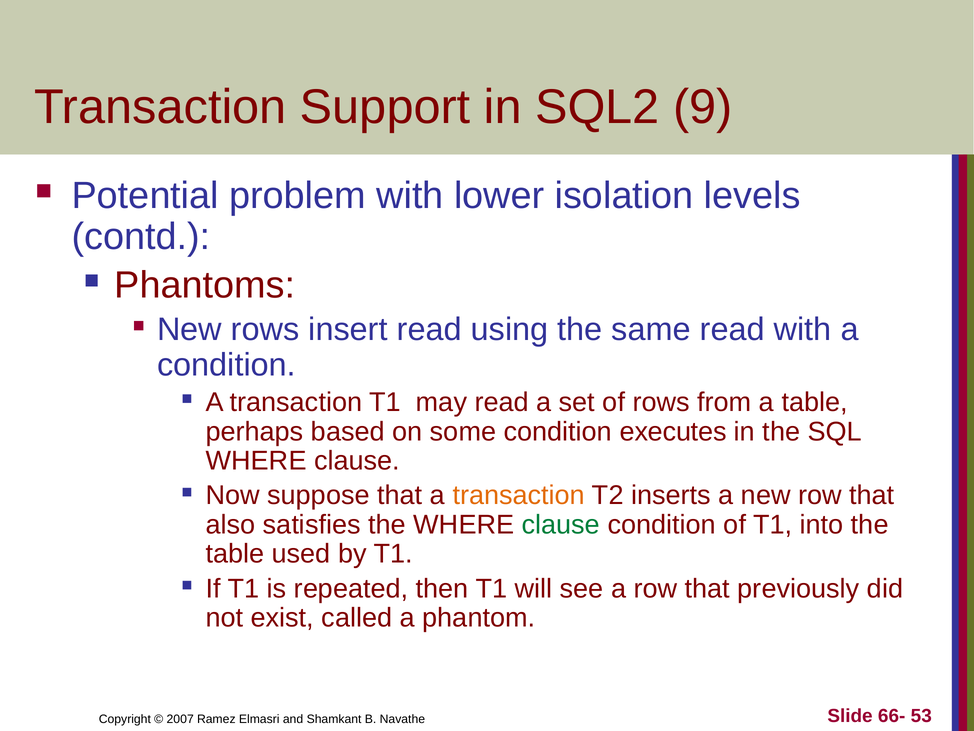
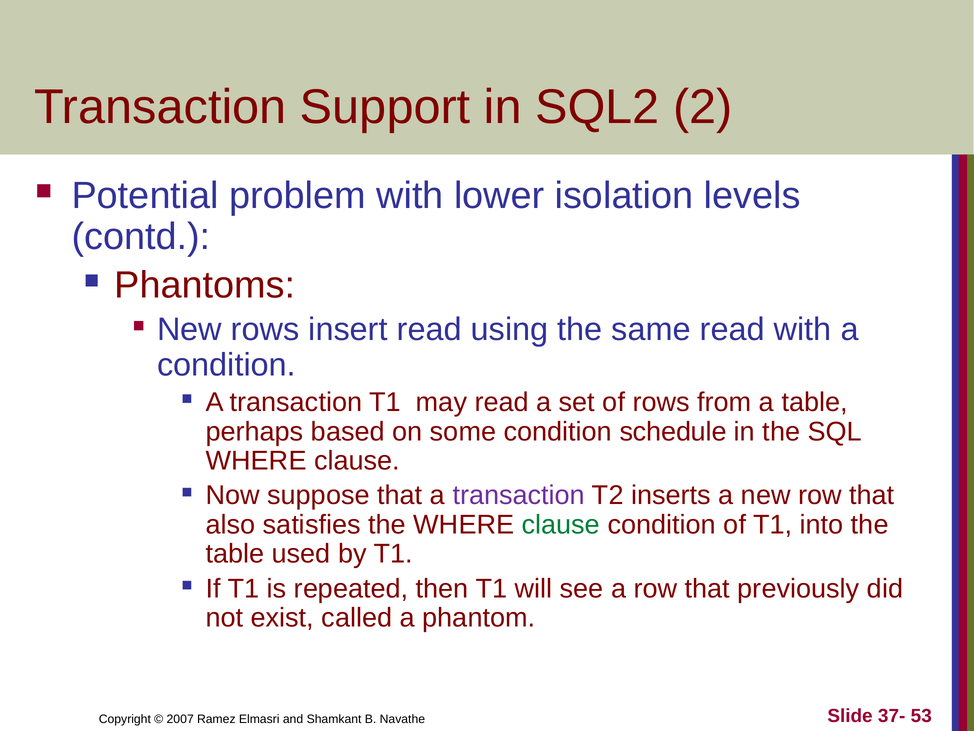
9: 9 -> 2 (703, 107)
executes: executes -> schedule (673, 431)
transaction colour: orange -> purple (519, 495)
66-: 66- -> 37- (892, 716)
